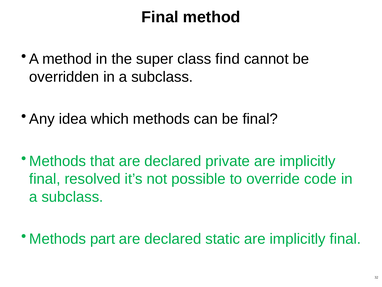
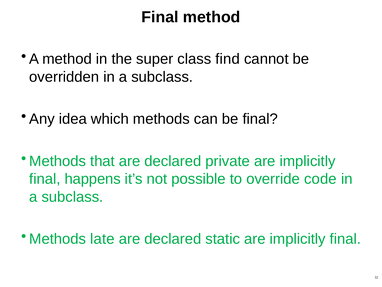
resolved: resolved -> happens (93, 179)
part: part -> late (102, 239)
